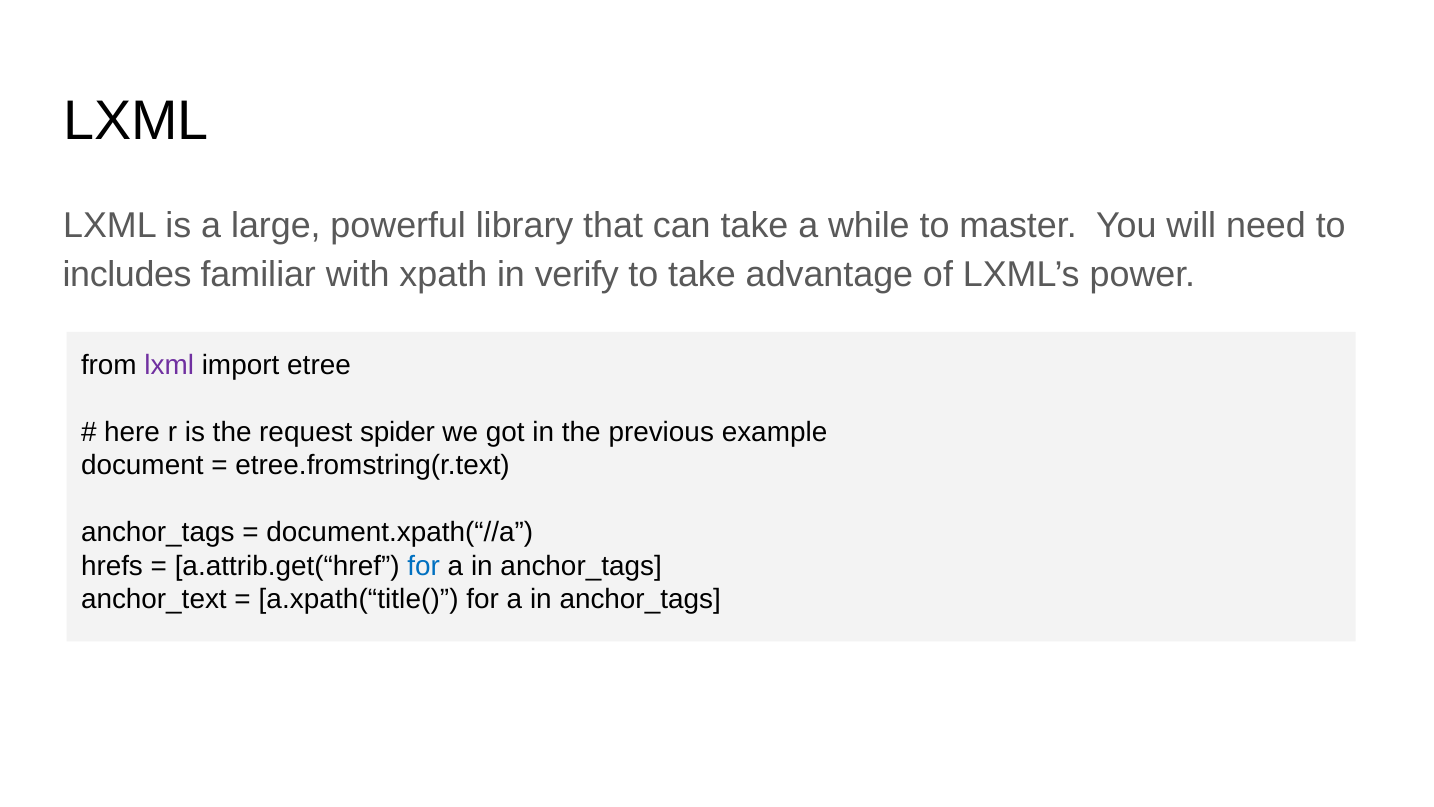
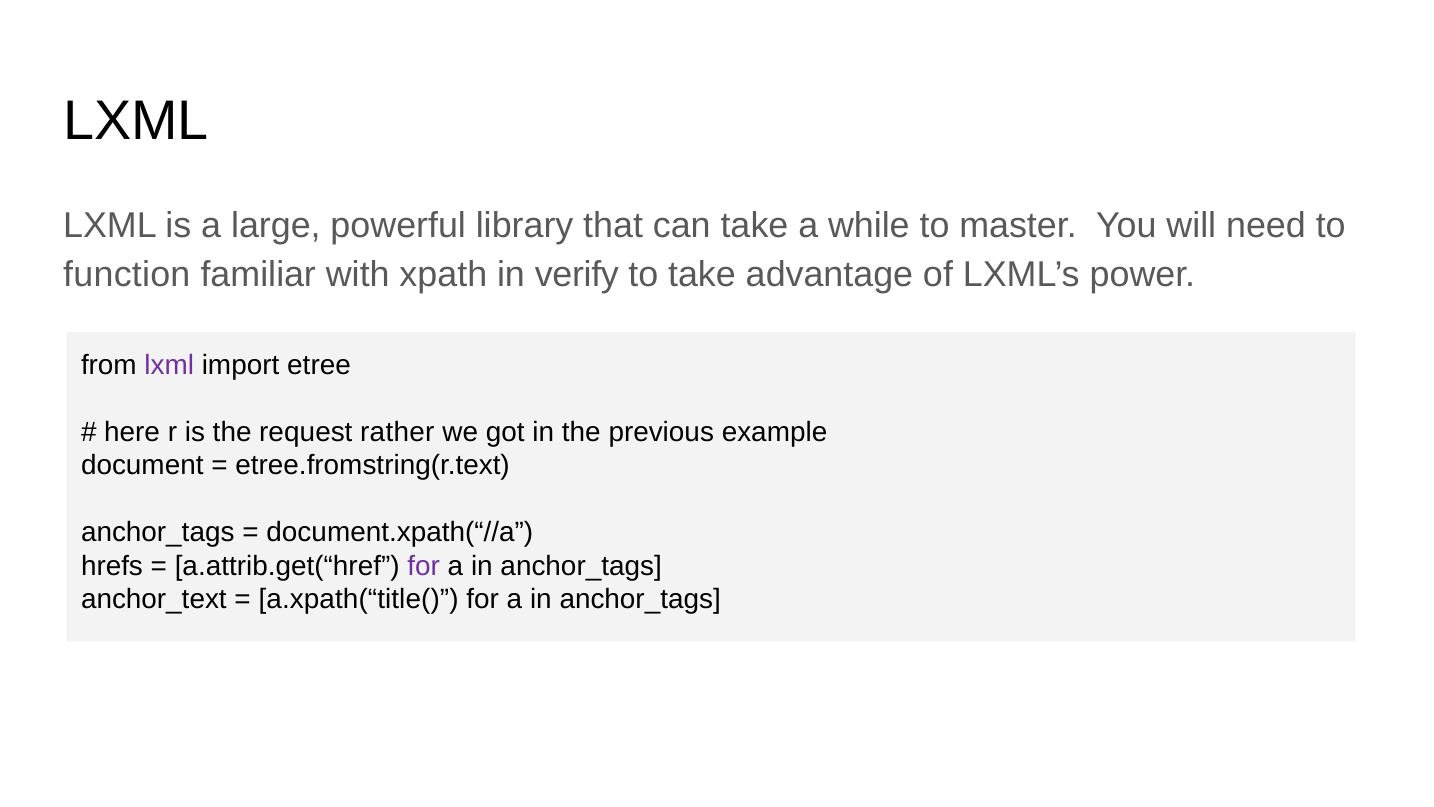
includes: includes -> function (127, 275)
spider: spider -> rather (397, 432)
for colour: blue -> purple (424, 566)
